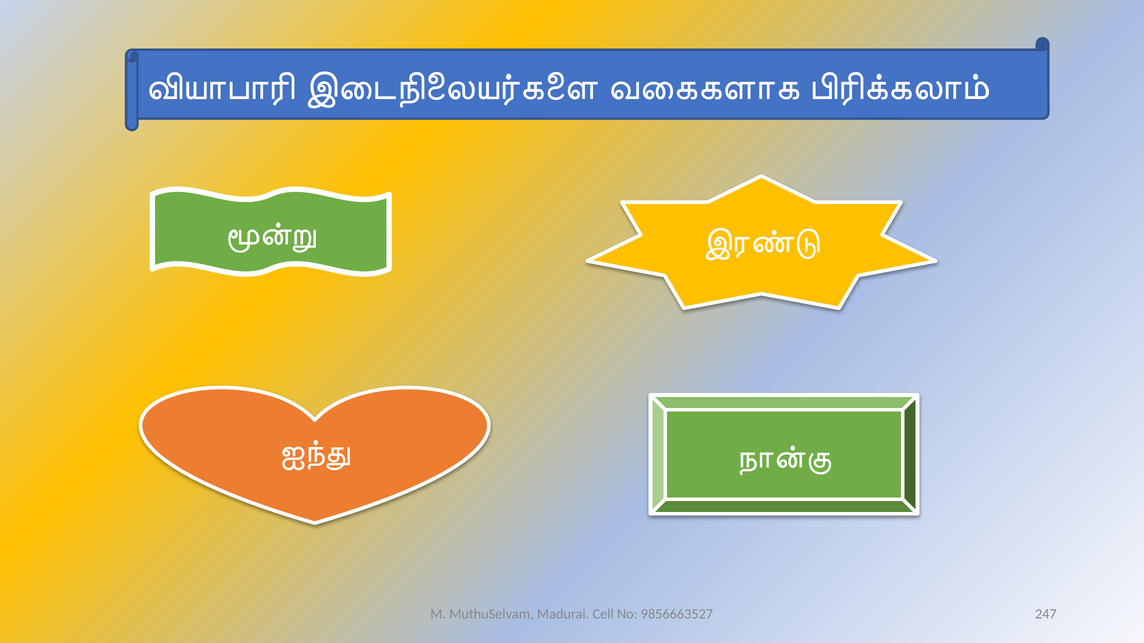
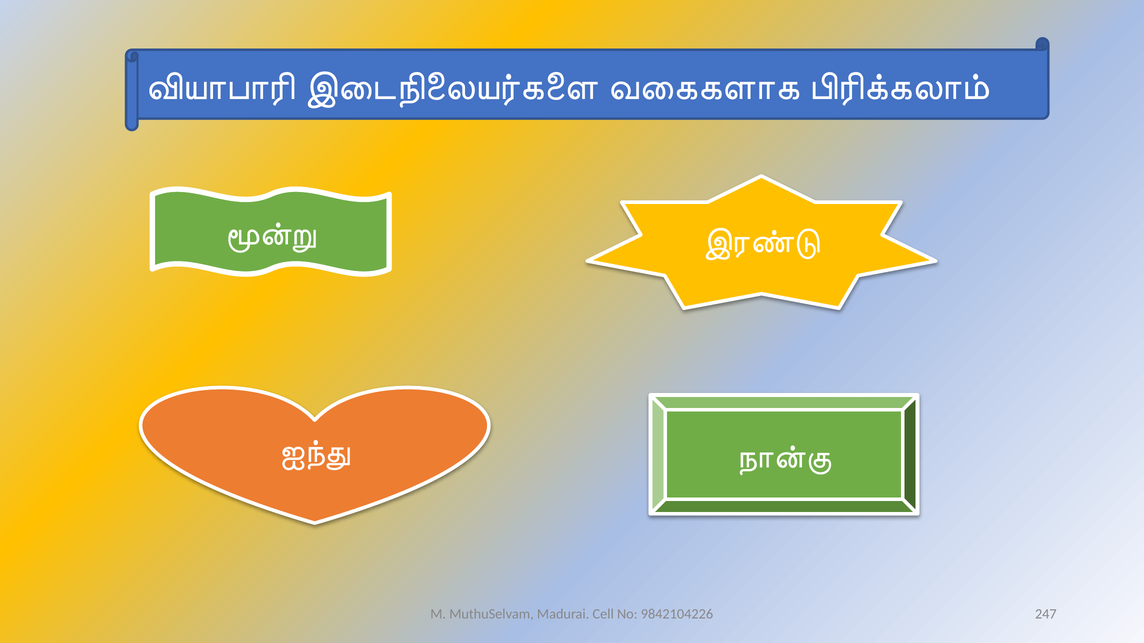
9856663527: 9856663527 -> 9842104226 (677, 614)
